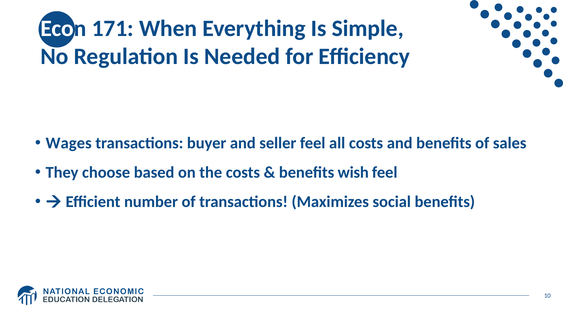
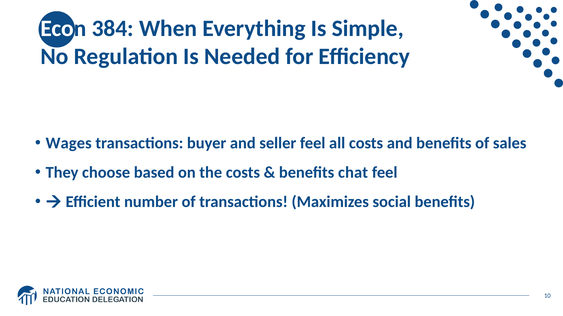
171: 171 -> 384 (113, 28)
wish: wish -> chat (353, 173)
